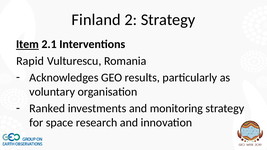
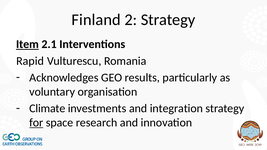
Ranked: Ranked -> Climate (47, 108)
monitoring: monitoring -> integration (176, 108)
for underline: none -> present (36, 123)
